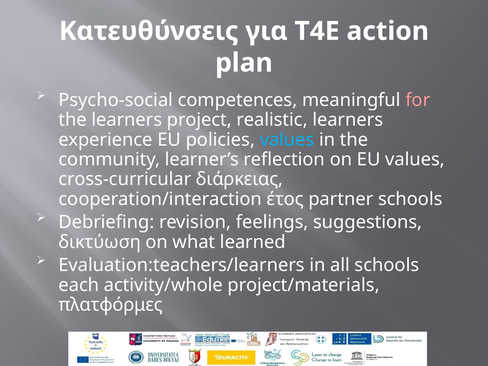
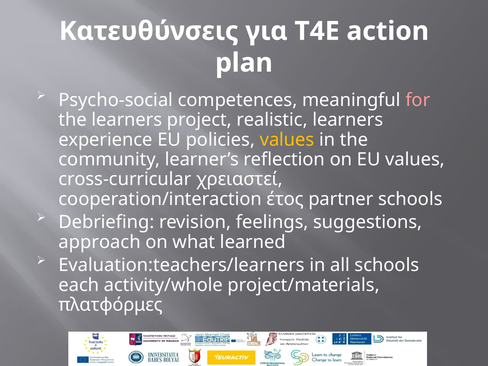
values colour: light blue -> yellow (287, 140)
διάρκειας: διάρκειας -> χρειαστεί (239, 179)
δικτύωση: δικτύωση -> approach (100, 242)
